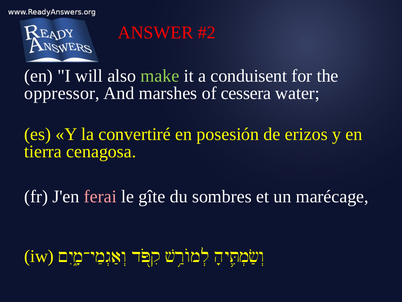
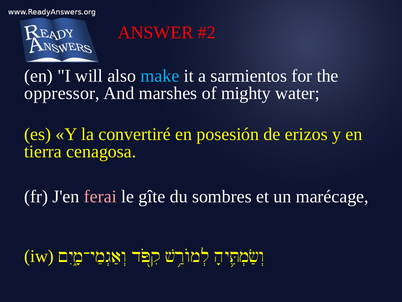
make colour: light green -> light blue (160, 76)
conduisent: conduisent -> sarmientos (249, 76)
cessera: cessera -> mighty (246, 93)
